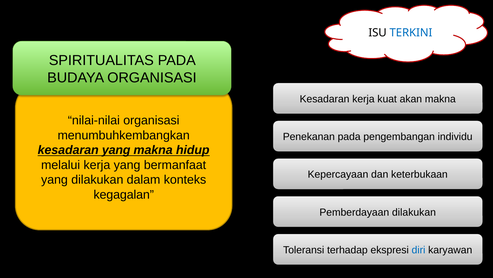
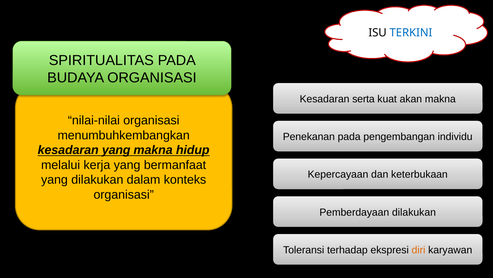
Kesadaran kerja: kerja -> serta (363, 99)
kegagalan: kegagalan -> organisasi (124, 194)
diri colour: blue -> orange (419, 249)
